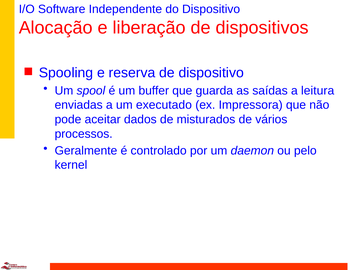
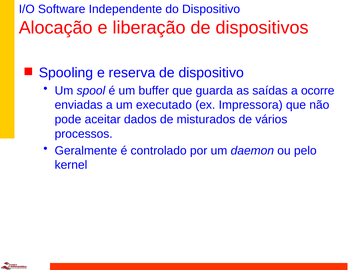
leitura: leitura -> ocorre (318, 91)
